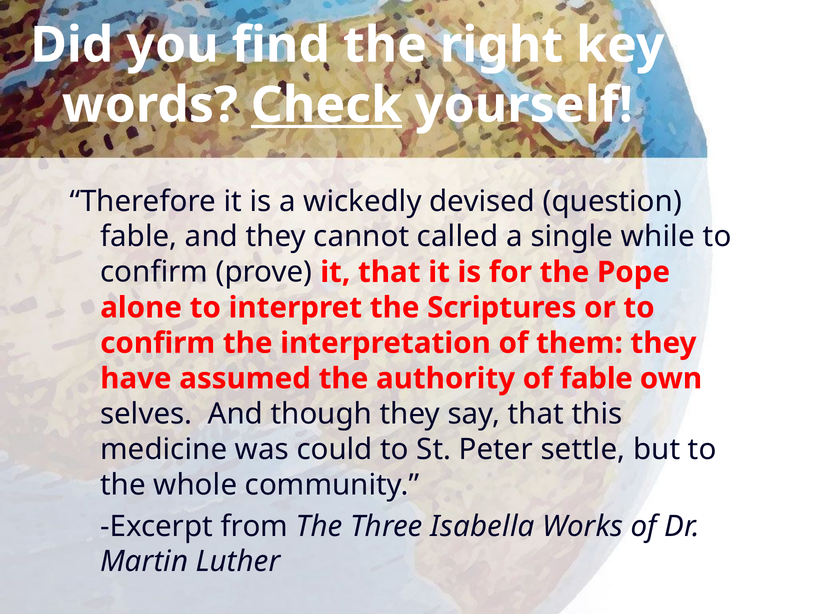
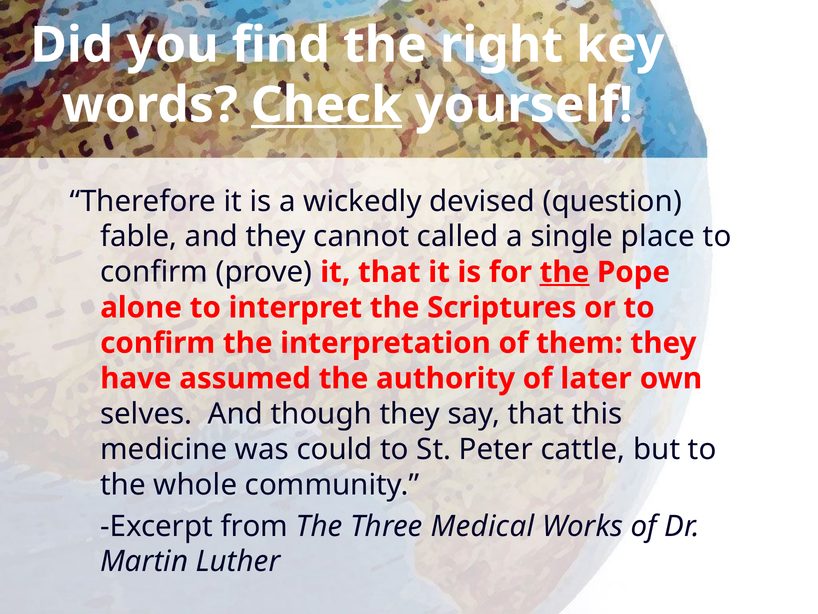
while: while -> place (658, 237)
the underline: none -> present (564, 272)
of fable: fable -> later (596, 378)
settle: settle -> cattle (583, 449)
Isabella: Isabella -> Medical (482, 526)
